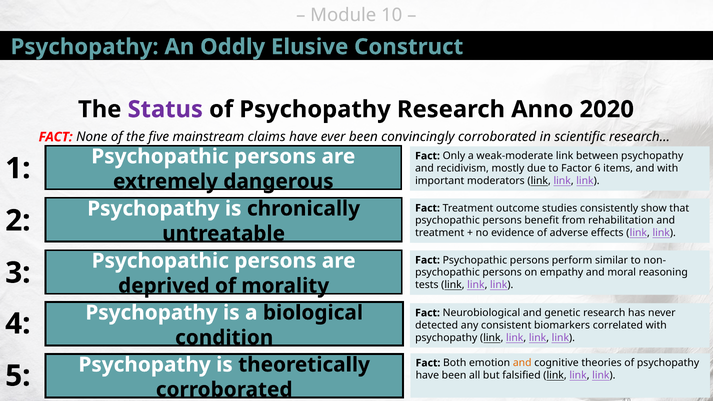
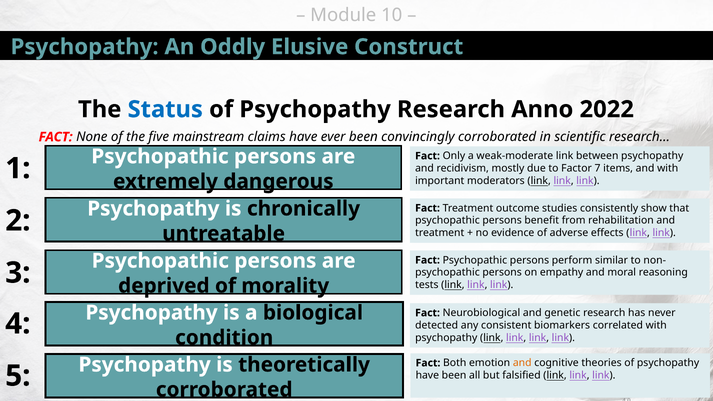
Status colour: purple -> blue (165, 109)
2020: 2020 -> 2022 (607, 109)
6: 6 -> 7 (598, 168)
